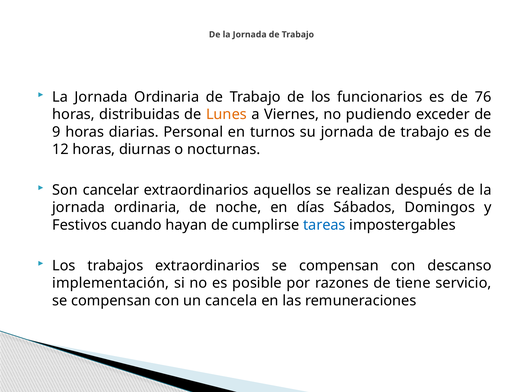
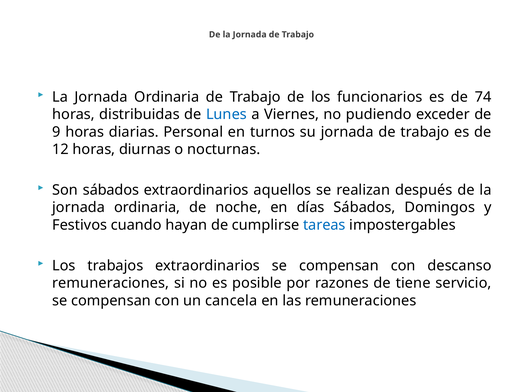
76: 76 -> 74 (483, 97)
Lunes colour: orange -> blue (226, 115)
Son cancelar: cancelar -> sábados (111, 190)
implementación: implementación -> remuneraciones (111, 283)
